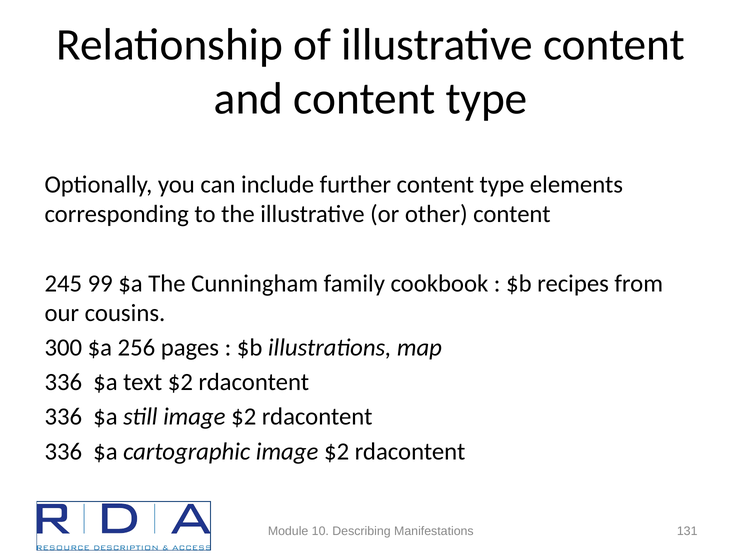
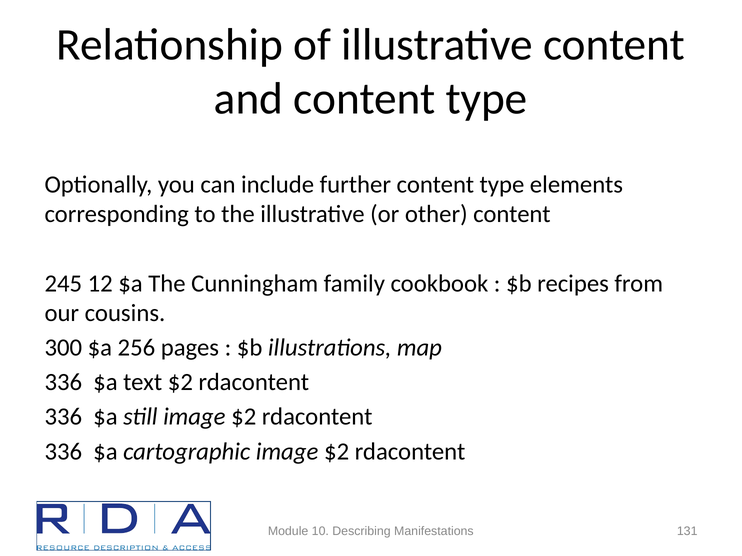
99: 99 -> 12 (100, 284)
